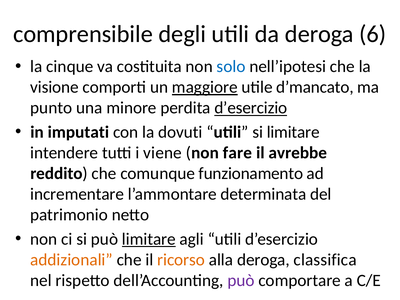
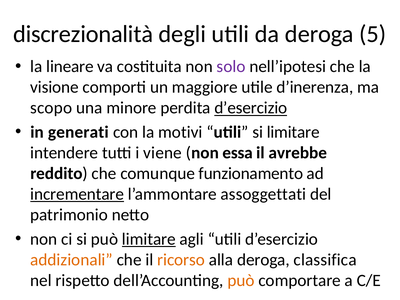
comprensibile: comprensibile -> discrezionalità (83, 34)
6: 6 -> 5 (373, 34)
cinque: cinque -> lineare (70, 67)
solo colour: blue -> purple (231, 67)
maggiore underline: present -> none (205, 87)
d’mancato: d’mancato -> d’inerenza (315, 87)
punto: punto -> scopo (51, 108)
imputati: imputati -> generati (78, 132)
dovuti: dovuti -> motivi (180, 132)
fare: fare -> essa (238, 153)
incrementare underline: none -> present (77, 194)
determinata: determinata -> assoggettati (263, 194)
può colour: purple -> orange (241, 280)
